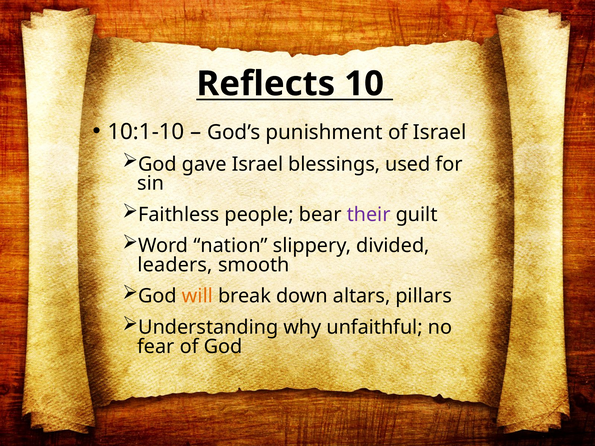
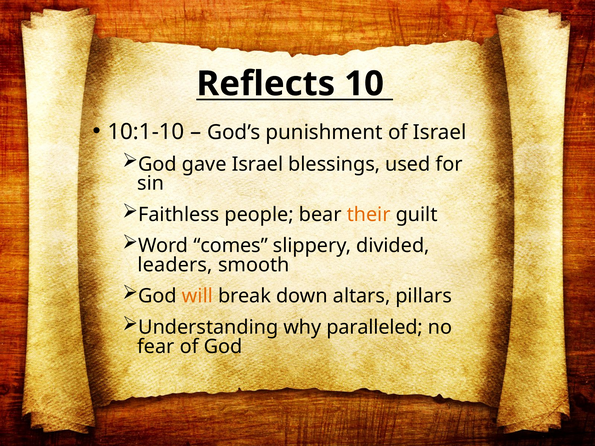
their colour: purple -> orange (369, 215)
nation: nation -> comes (231, 246)
unfaithful: unfaithful -> paralleled (375, 327)
